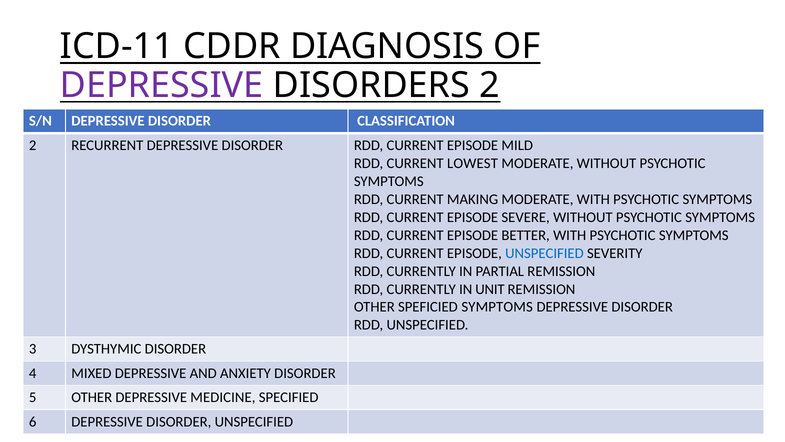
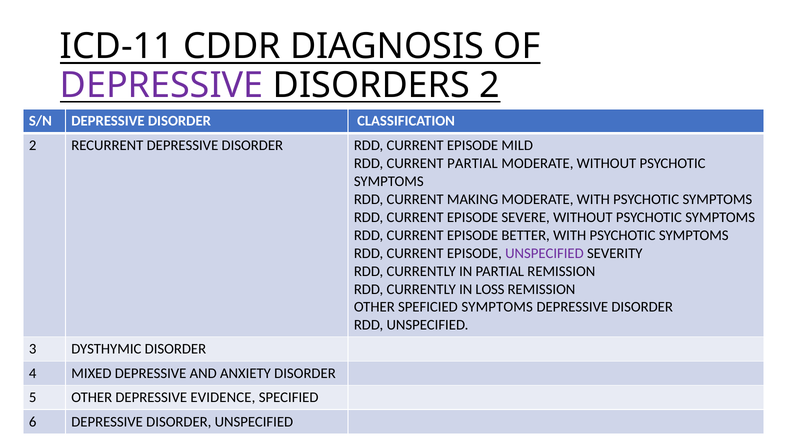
CURRENT LOWEST: LOWEST -> PARTIAL (472, 163)
UNSPECIFIED colour: blue -> purple (544, 253)
UNIT: UNIT -> LOSS (490, 289)
MEDICINE: MEDICINE -> EVIDENCE (223, 397)
